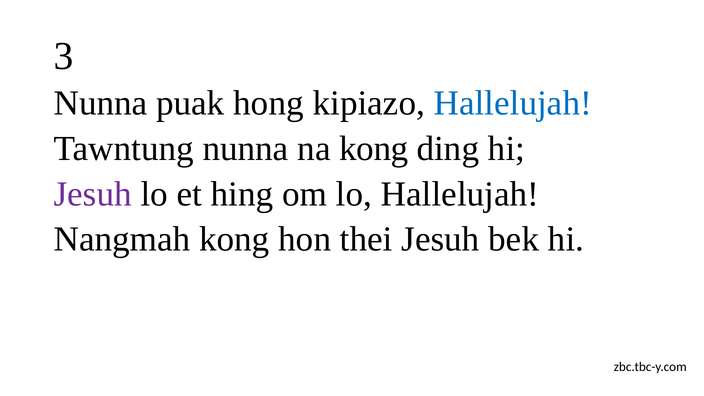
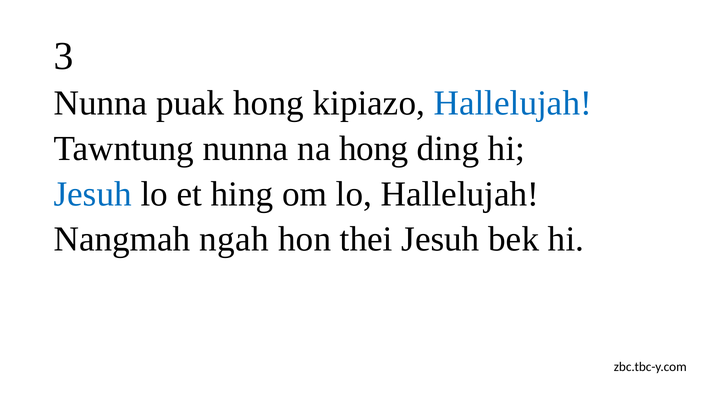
na kong: kong -> hong (374, 149)
Jesuh colour: purple -> blue (93, 194)
Nangmah kong: kong -> ngah (234, 239)
